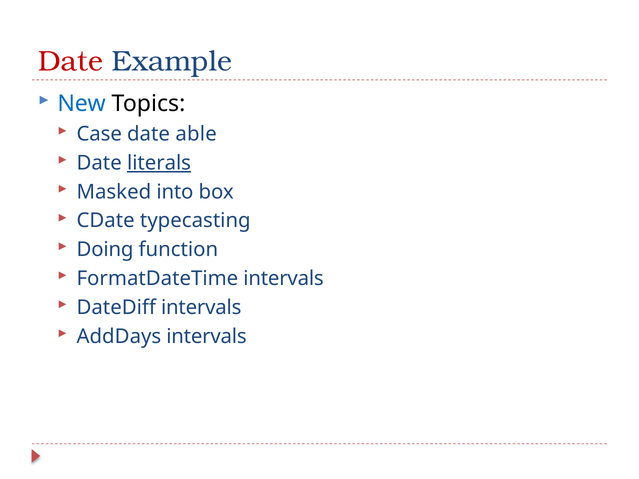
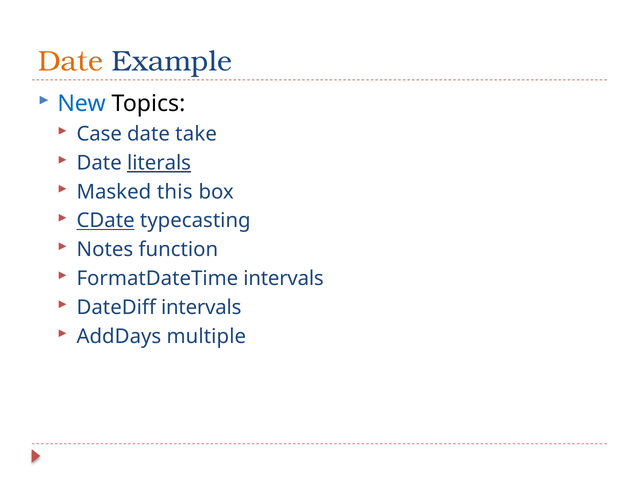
Date colour: red -> orange (71, 62)
able: able -> take (196, 134)
into: into -> this (175, 192)
CDate underline: none -> present (106, 221)
Doing: Doing -> Notes (105, 250)
AddDays intervals: intervals -> multiple (206, 336)
